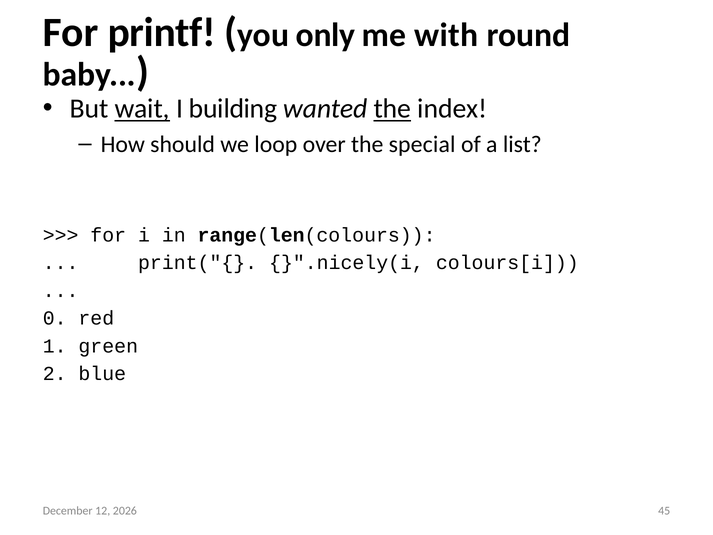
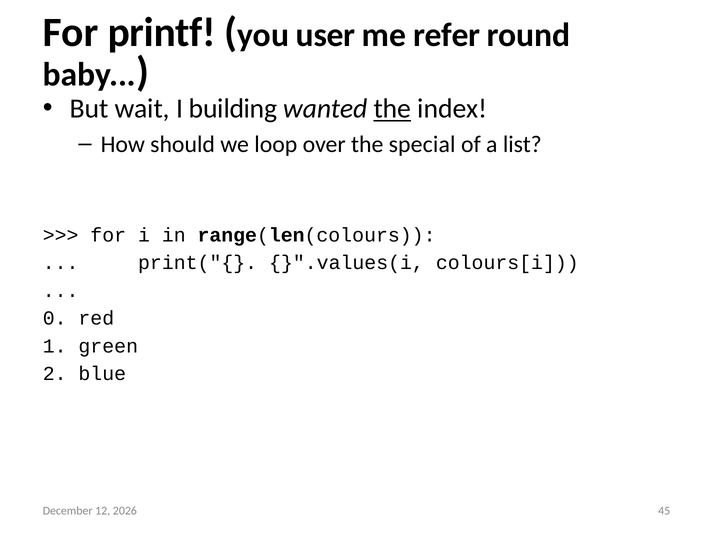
only: only -> user (326, 35)
with: with -> refer (447, 35)
wait underline: present -> none (142, 109)
}".nicely(i: }".nicely(i -> }".values(i (346, 263)
